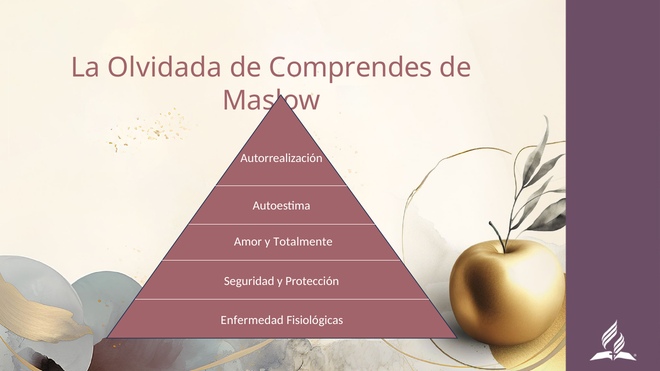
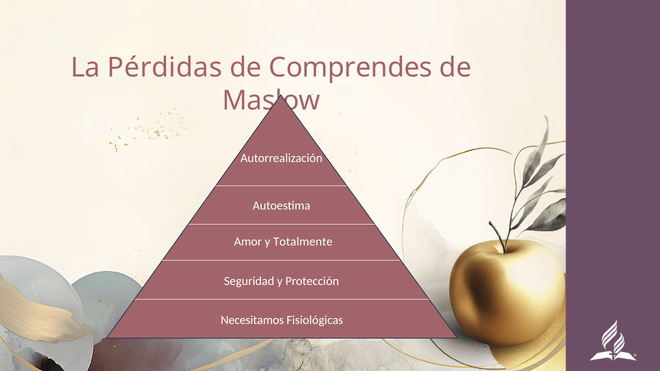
Olvidada: Olvidada -> Pérdidas (165, 68)
Enfermedad: Enfermedad -> Necesitamos (252, 320)
